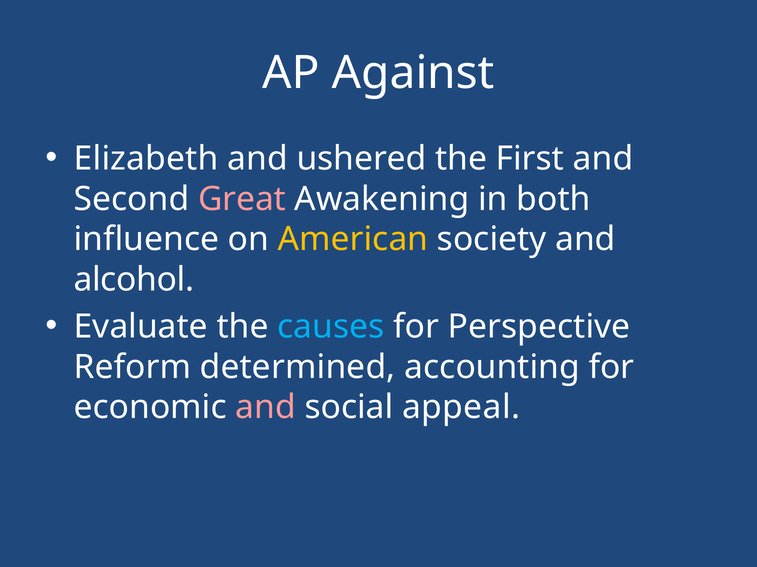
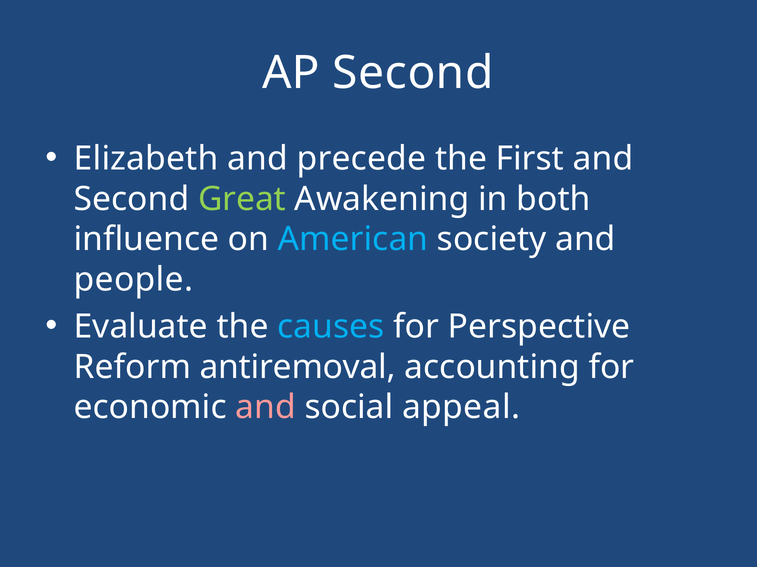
AP Against: Against -> Second (413, 73)
ushered: ushered -> precede (361, 159)
Great colour: pink -> light green (242, 199)
American colour: yellow -> light blue (353, 240)
alcohol: alcohol -> people (134, 280)
determined: determined -> antiremoval (298, 367)
